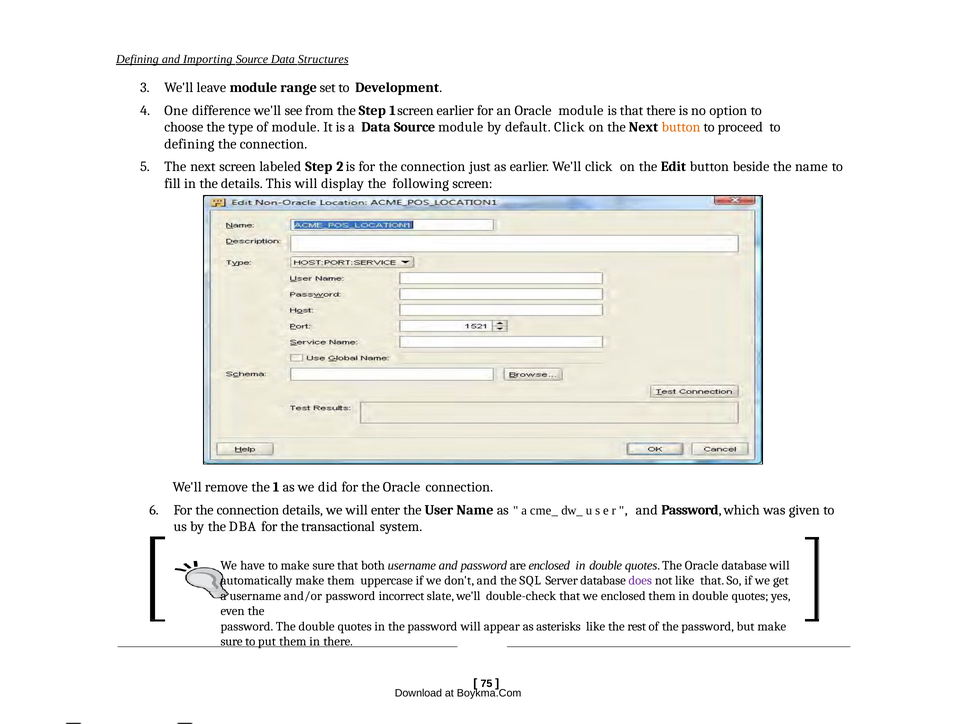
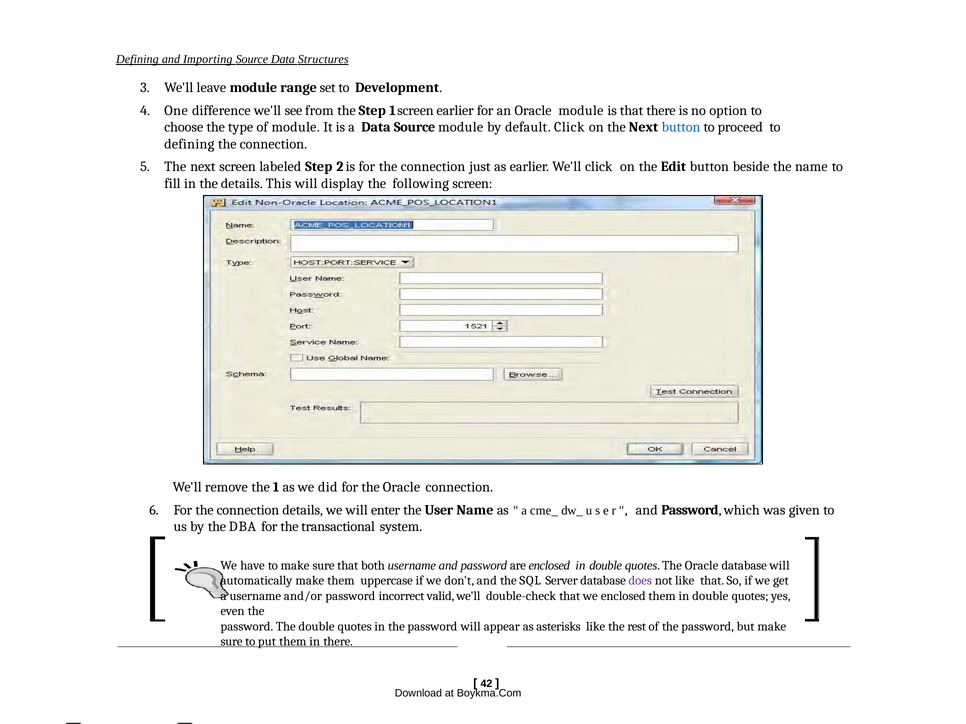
button colour: orange -> blue (681, 127)
slate: slate -> valid (441, 596)
75: 75 -> 42 (486, 684)
